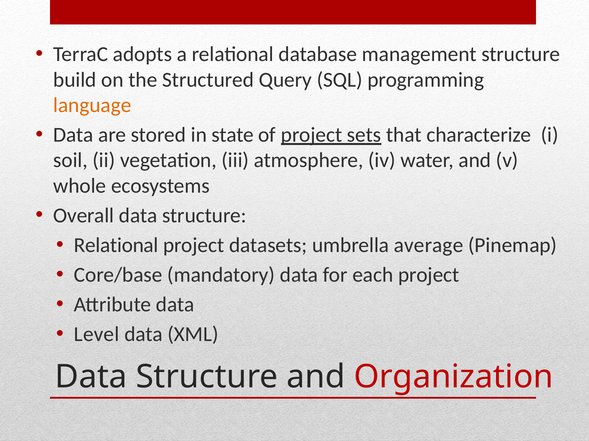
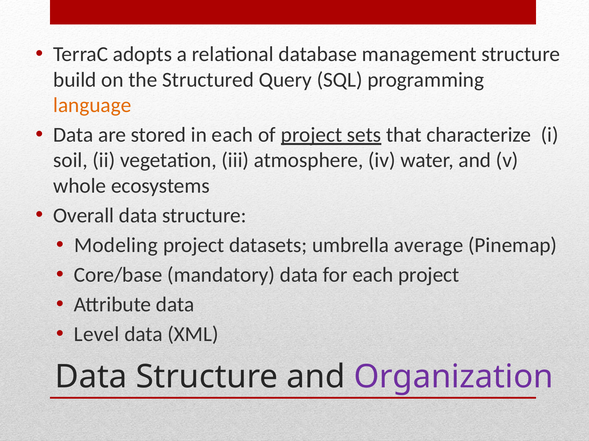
in state: state -> each (232, 135)
Relational: Relational -> Modeling (116, 246)
Organization colour: red -> purple (454, 377)
